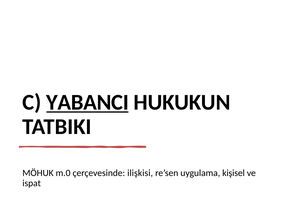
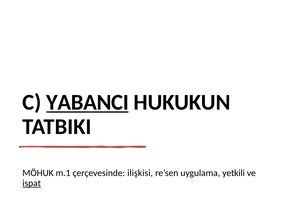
m.0: m.0 -> m.1 (63, 173)
kişisel: kişisel -> yetkili (234, 173)
ispat underline: none -> present (32, 183)
